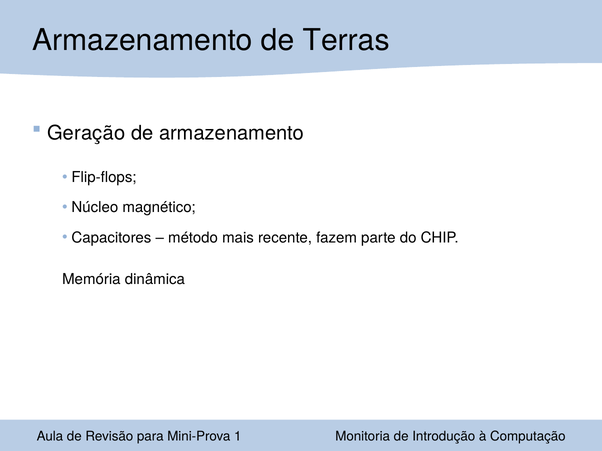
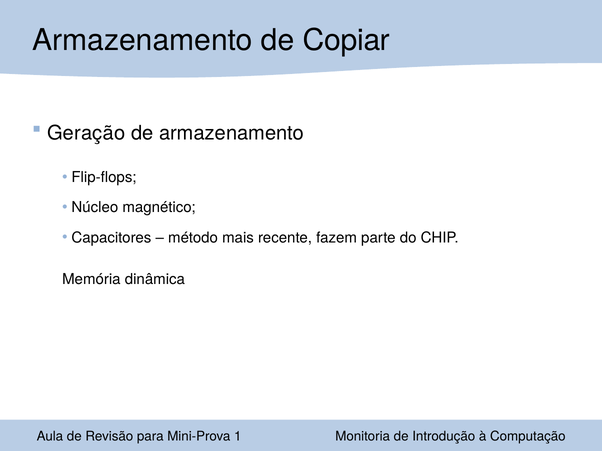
Terras: Terras -> Copiar (346, 41)
